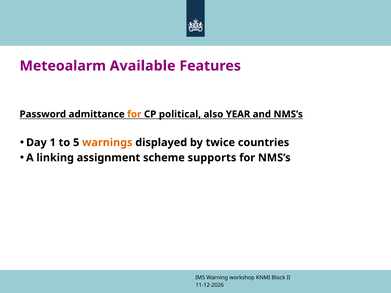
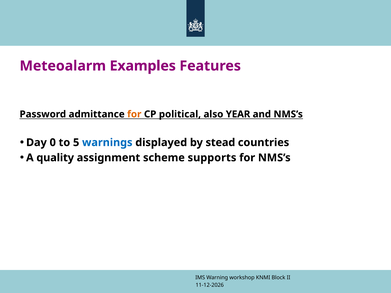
Available: Available -> Examples (143, 66)
1: 1 -> 0 (53, 143)
warnings colour: orange -> blue (107, 143)
twice: twice -> stead (220, 143)
linking: linking -> quality (55, 158)
